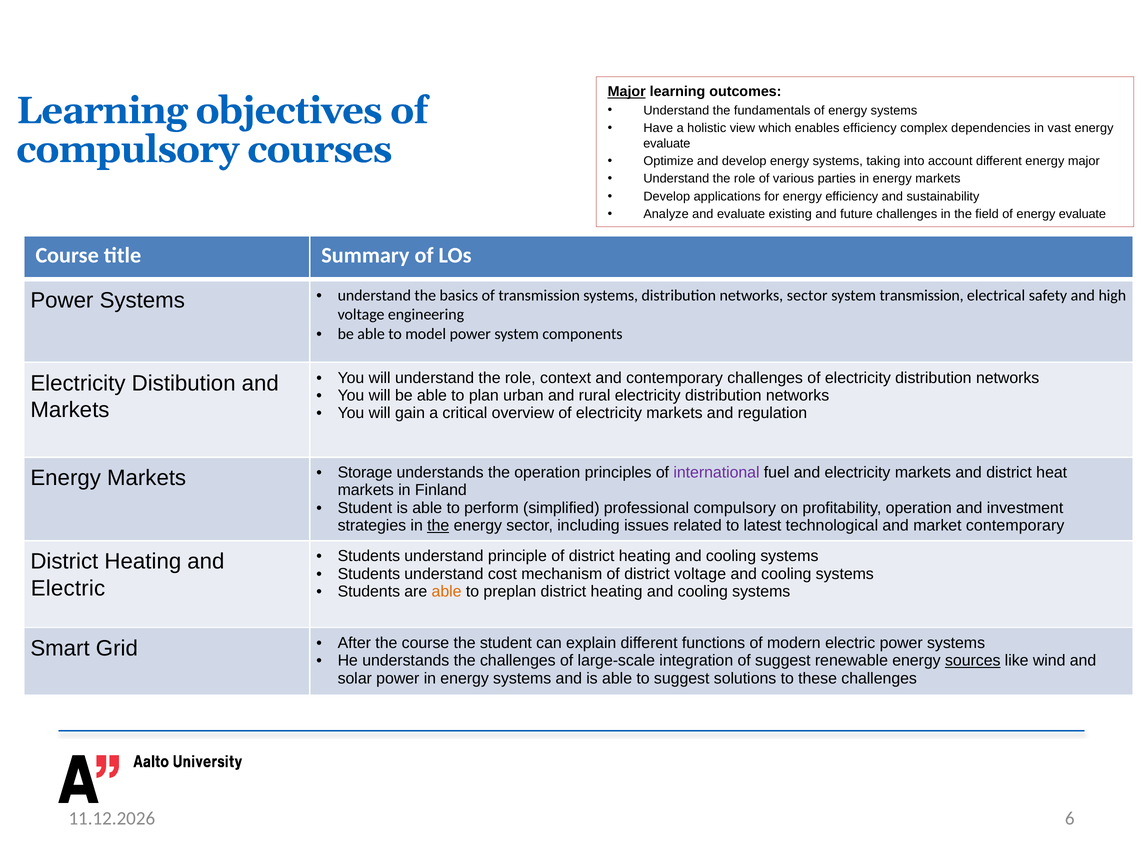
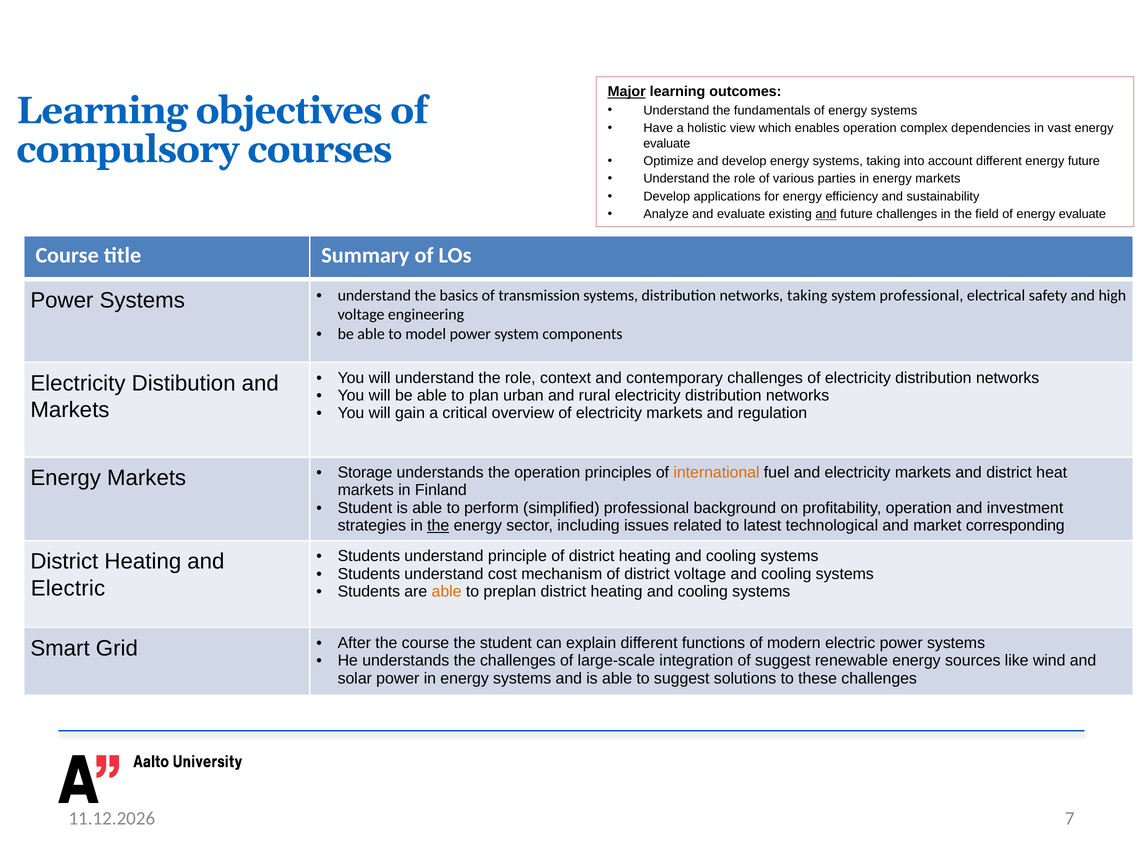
enables efficiency: efficiency -> operation (870, 128)
energy major: major -> future (1084, 161)
and underline: none -> present (826, 214)
networks sector: sector -> taking (807, 296)
system transmission: transmission -> professional (921, 296)
international colour: purple -> orange (716, 473)
professional compulsory: compulsory -> background (735, 508)
market contemporary: contemporary -> corresponding (1015, 526)
sources underline: present -> none (973, 661)
6: 6 -> 7 (1070, 818)
